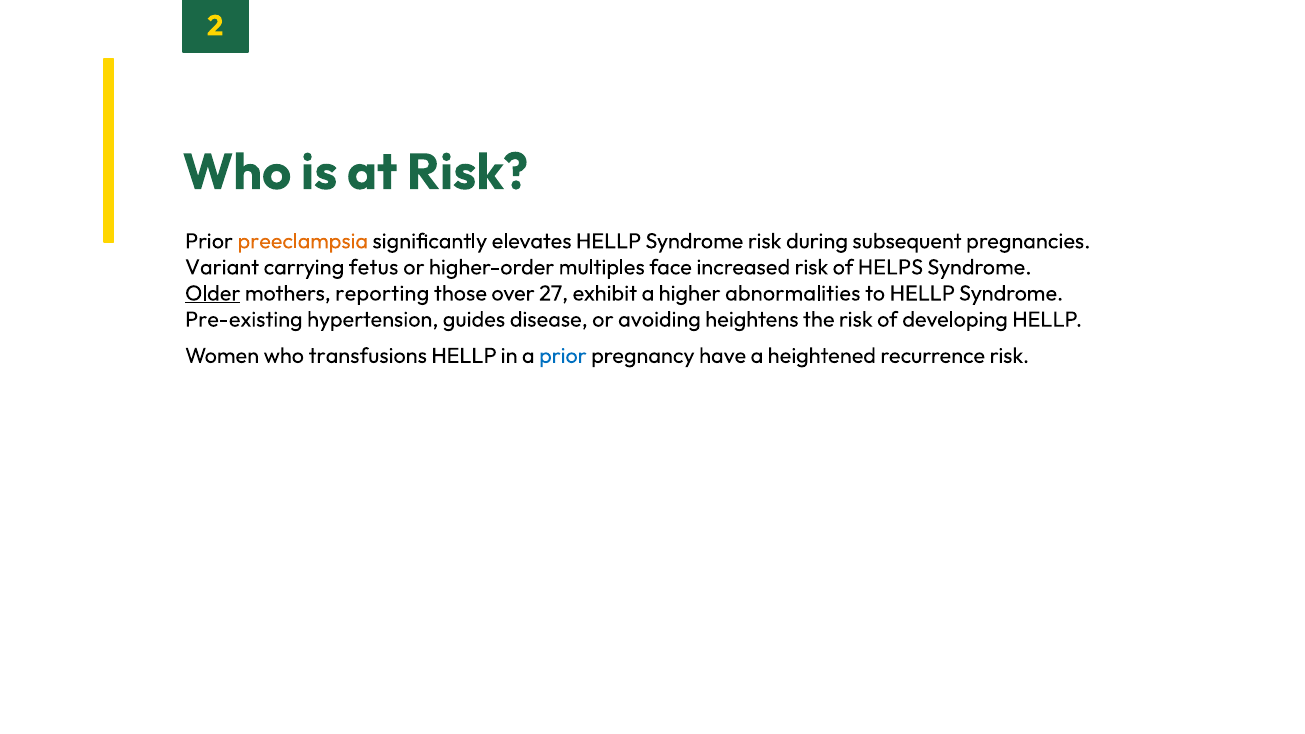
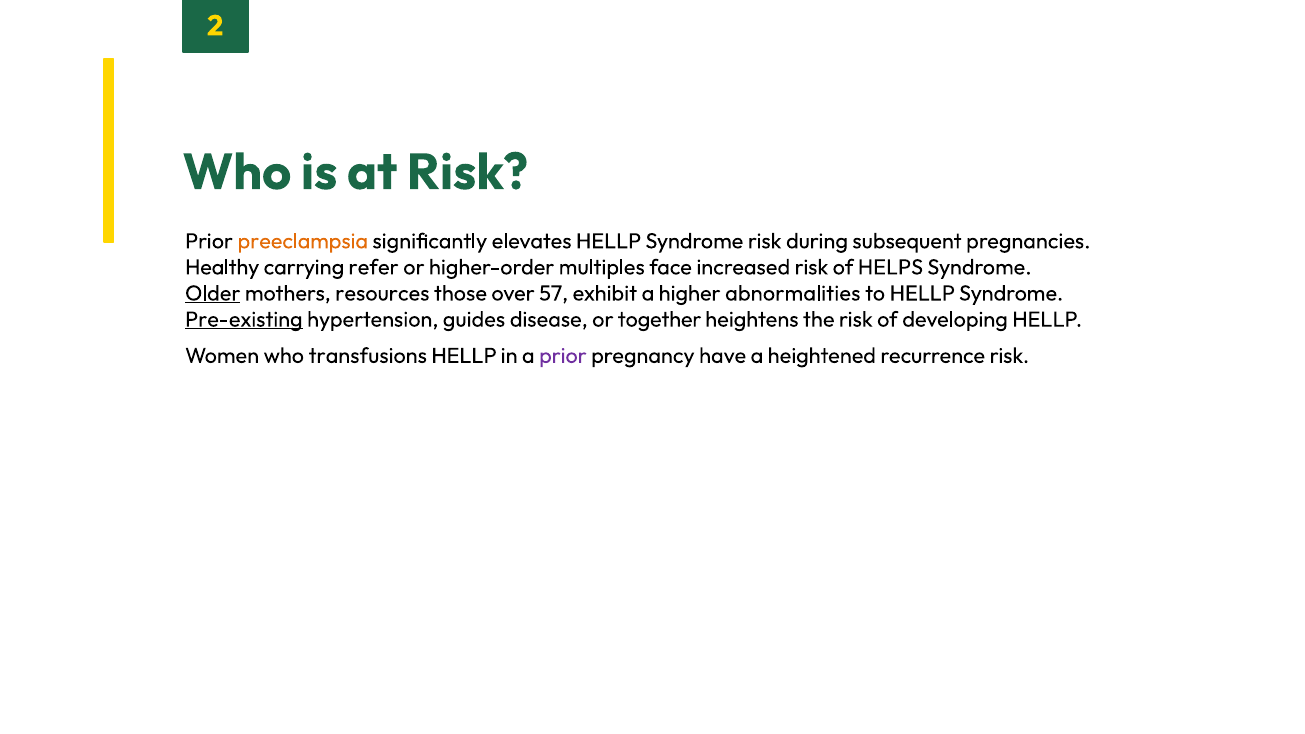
Variant: Variant -> Healthy (222, 267)
fetus: fetus -> refer (374, 267)
reporting: reporting -> resources (382, 293)
27: 27 -> 57 (554, 293)
Pre-existing underline: none -> present (244, 319)
avoiding: avoiding -> together (660, 319)
prior colour: blue -> purple (563, 356)
